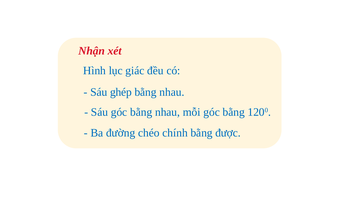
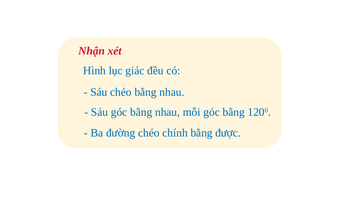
Sáu ghép: ghép -> chéo (121, 92)
